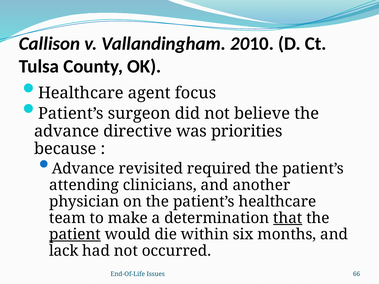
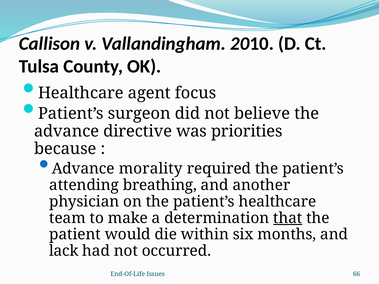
revisited: revisited -> morality (151, 169)
clinicians: clinicians -> breathing (160, 185)
patient underline: present -> none (75, 235)
